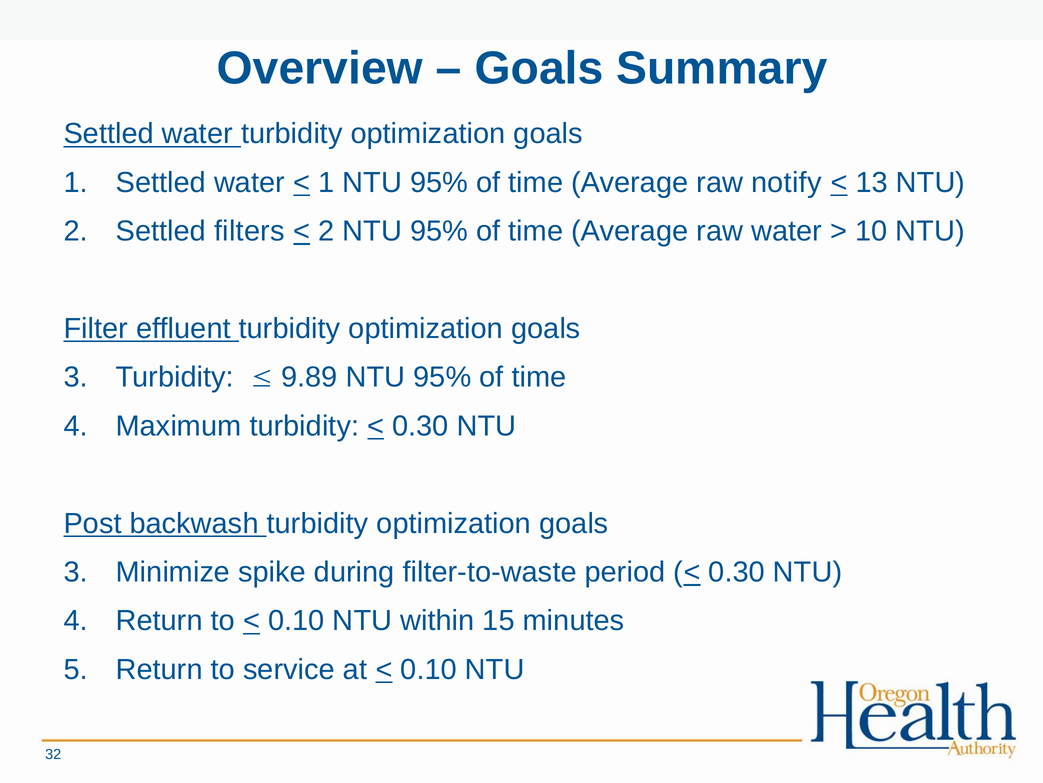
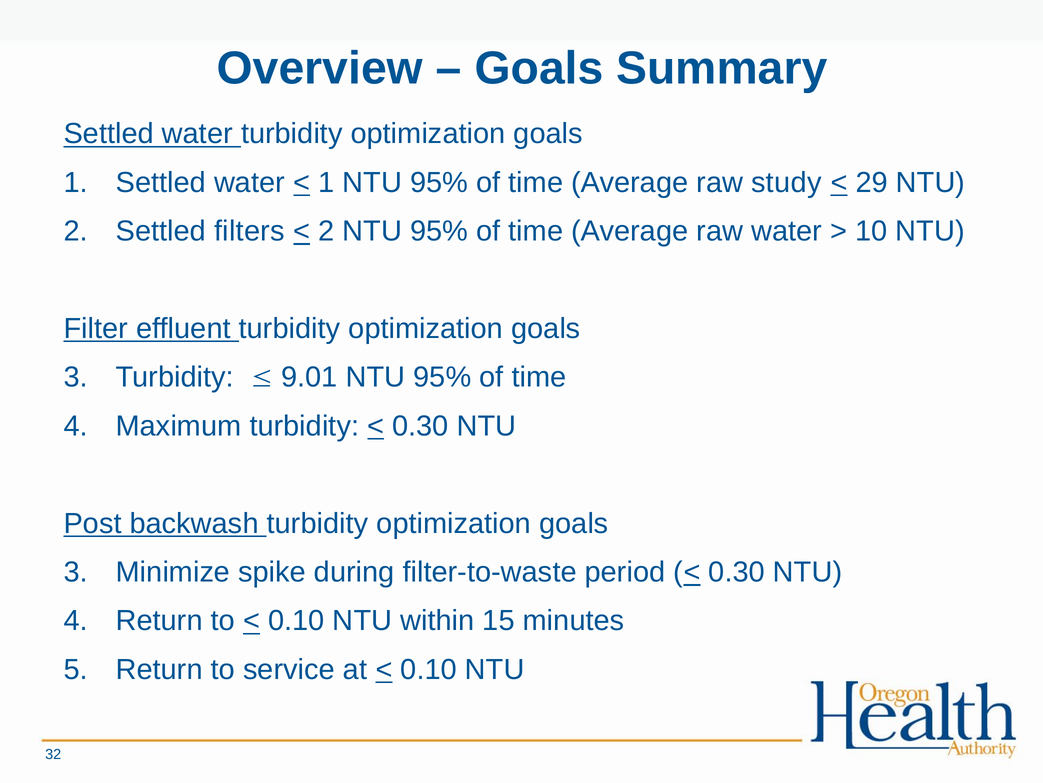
notify: notify -> study (786, 182)
13: 13 -> 29 (872, 182)
9.89: 9.89 -> 9.01 (309, 377)
